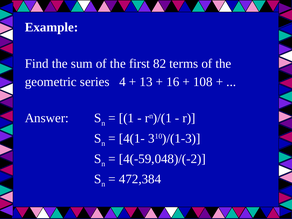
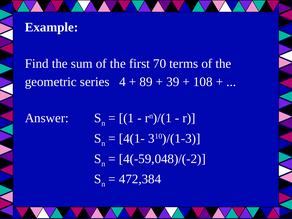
82: 82 -> 70 (160, 64)
13: 13 -> 89 (146, 82)
16: 16 -> 39 (173, 82)
